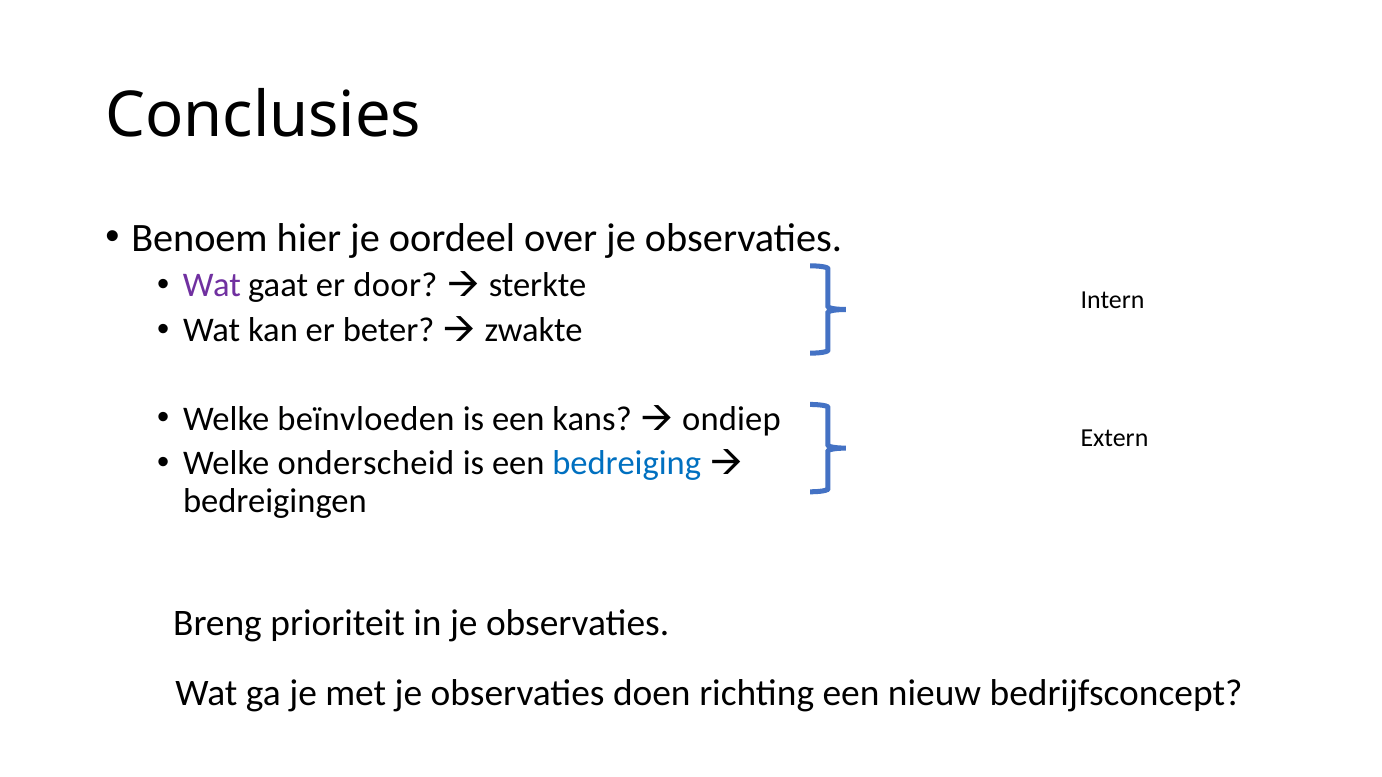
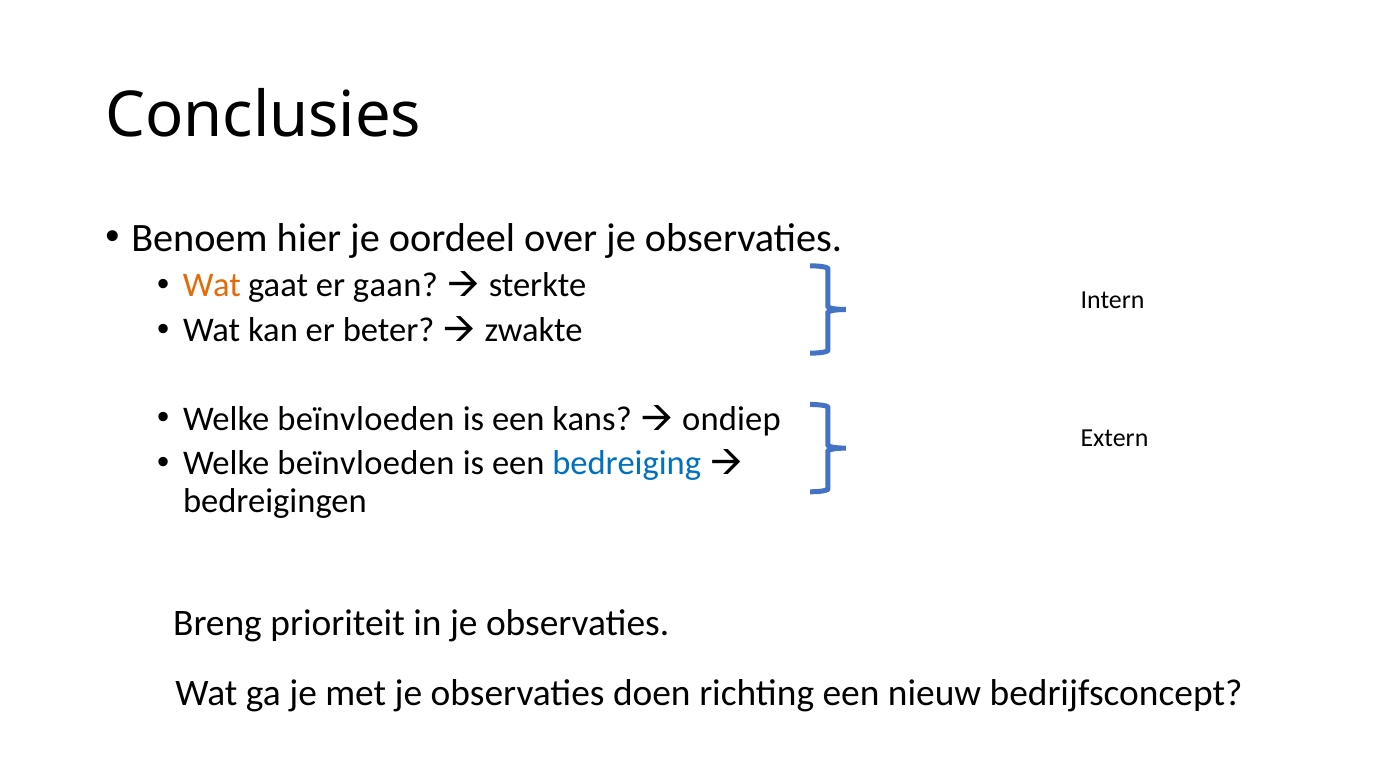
Wat colour: purple -> orange (212, 286)
door: door -> gaan (395, 286)
onderscheid: onderscheid -> beïnvloeden (366, 464)
